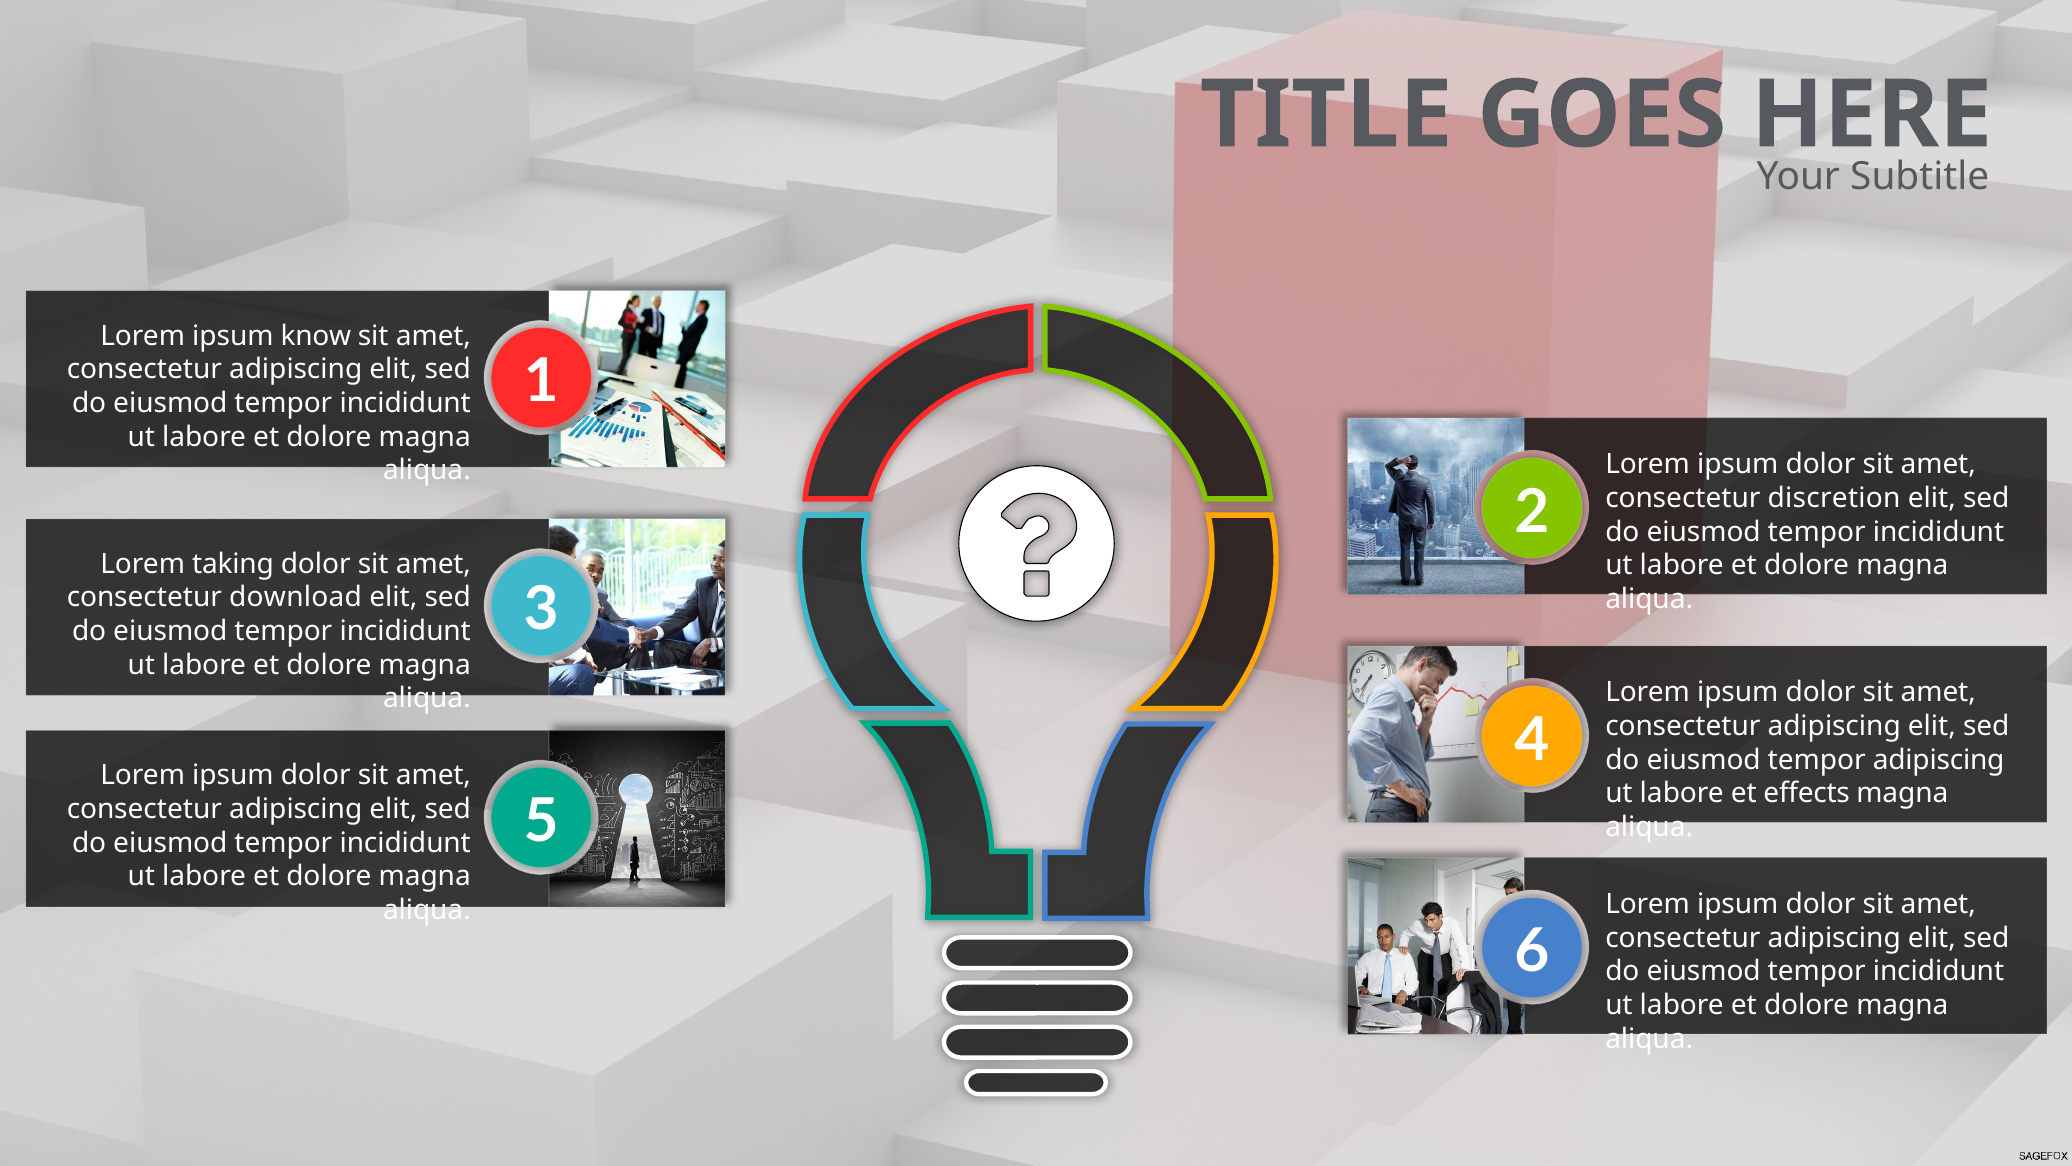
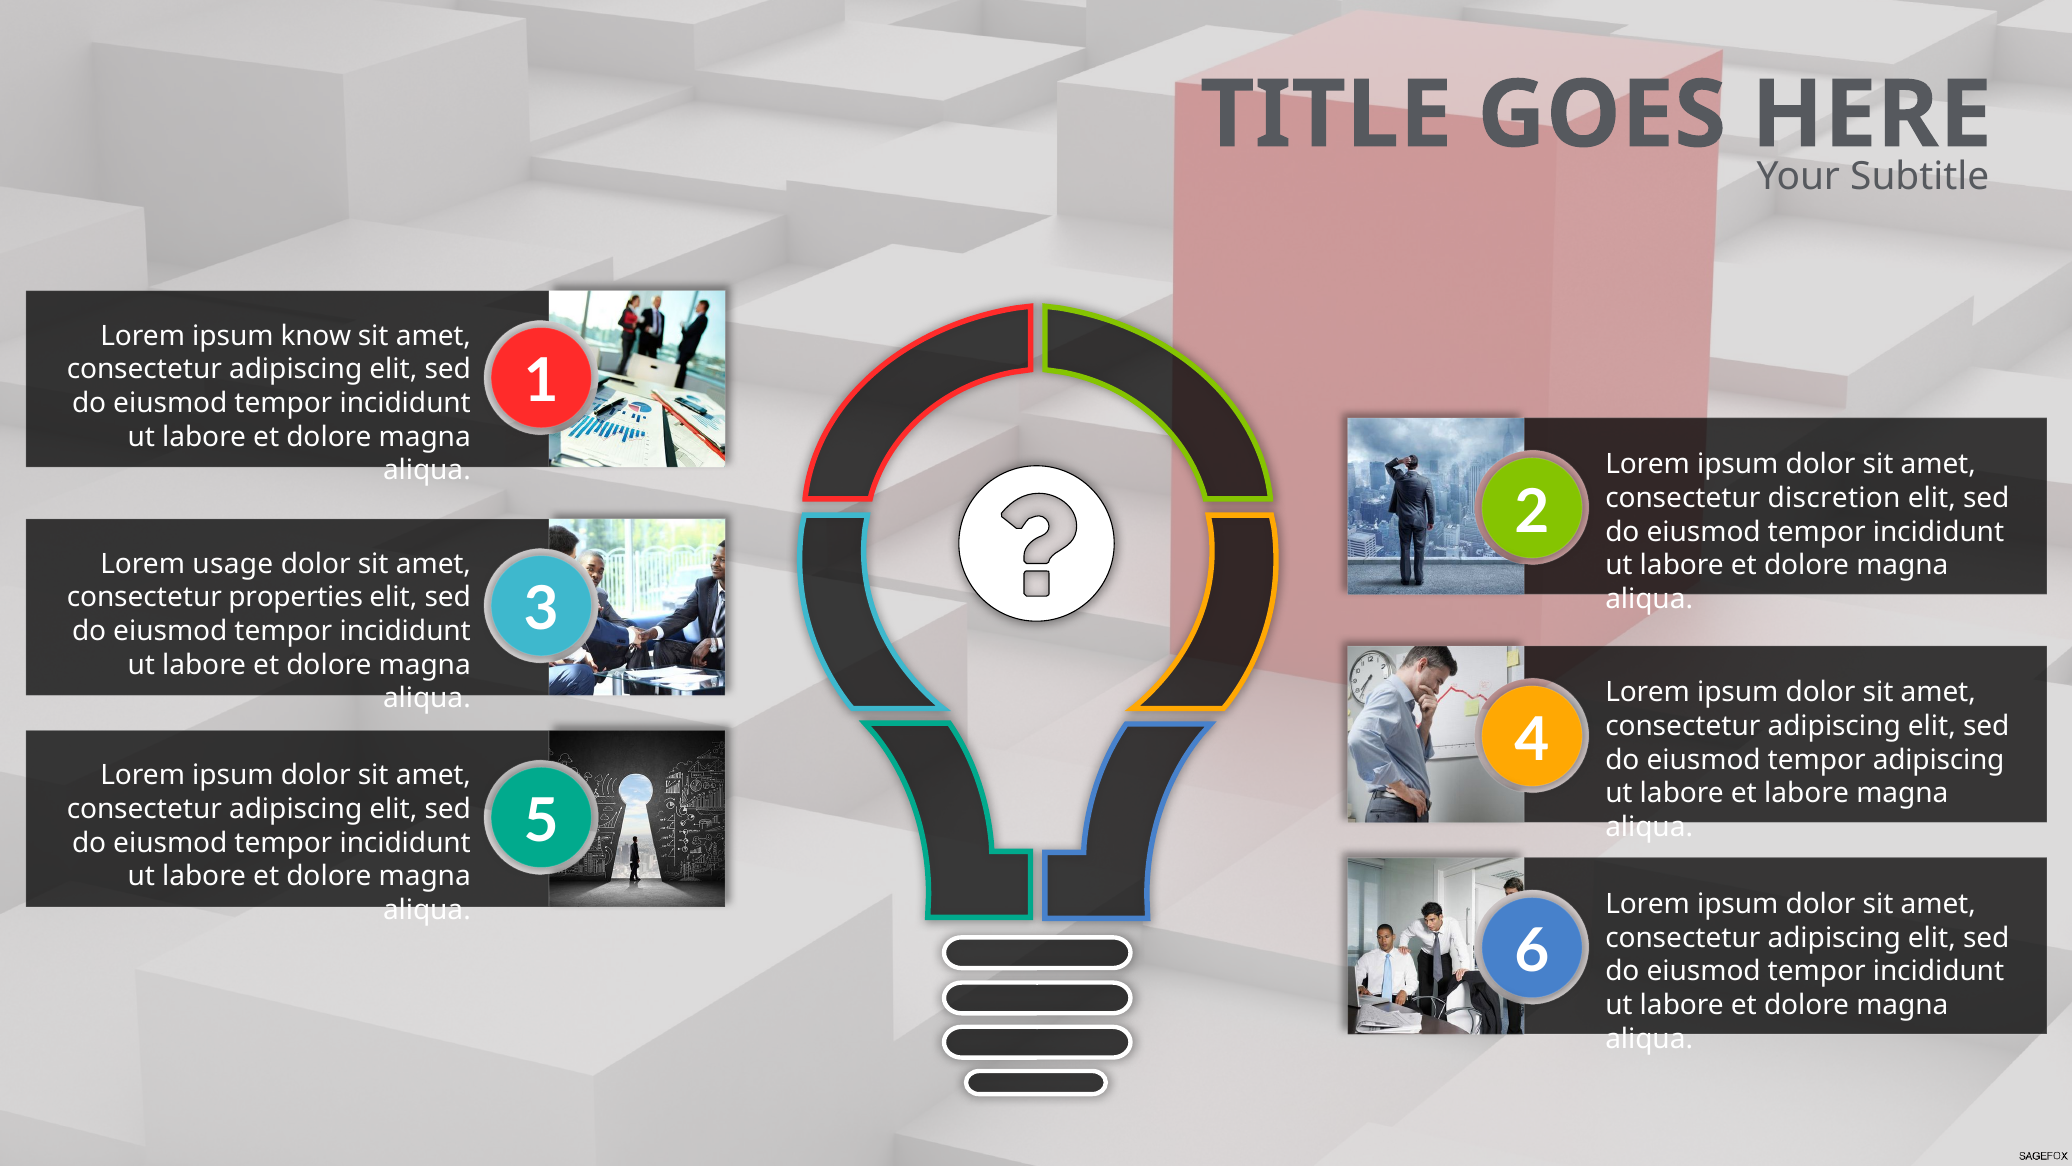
taking: taking -> usage (233, 564)
download: download -> properties (296, 597)
et effects: effects -> labore (1807, 793)
